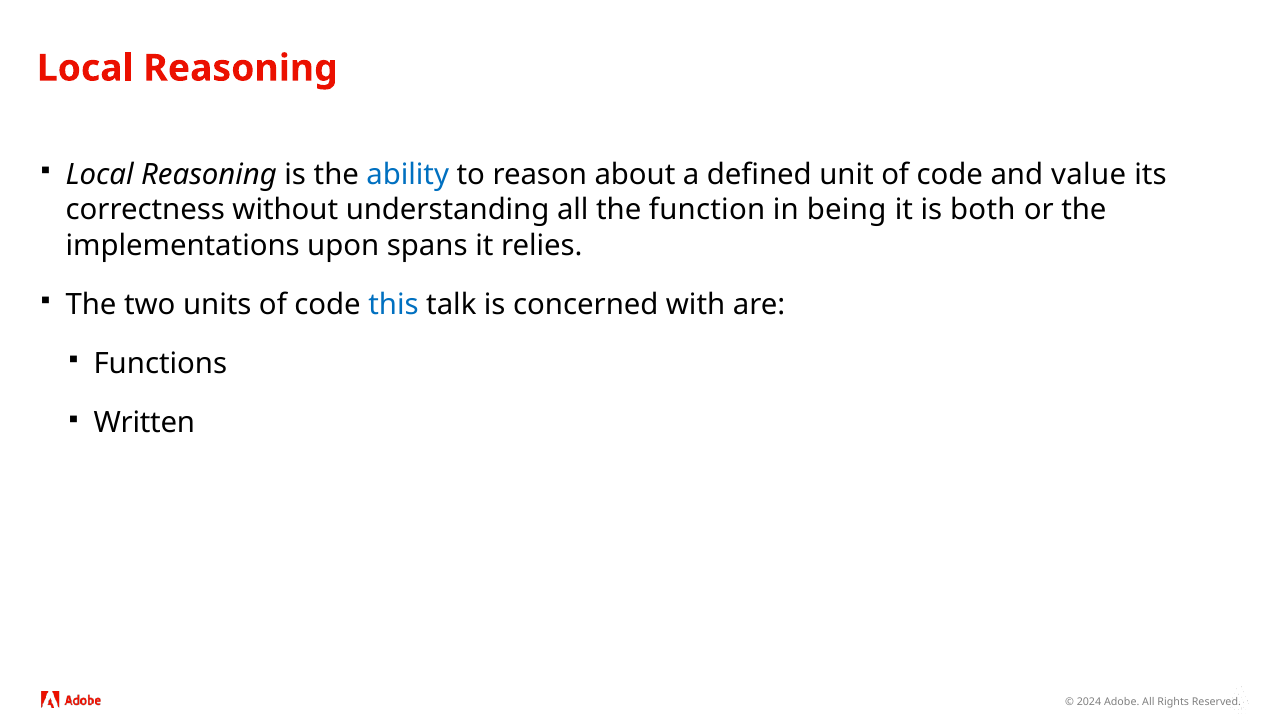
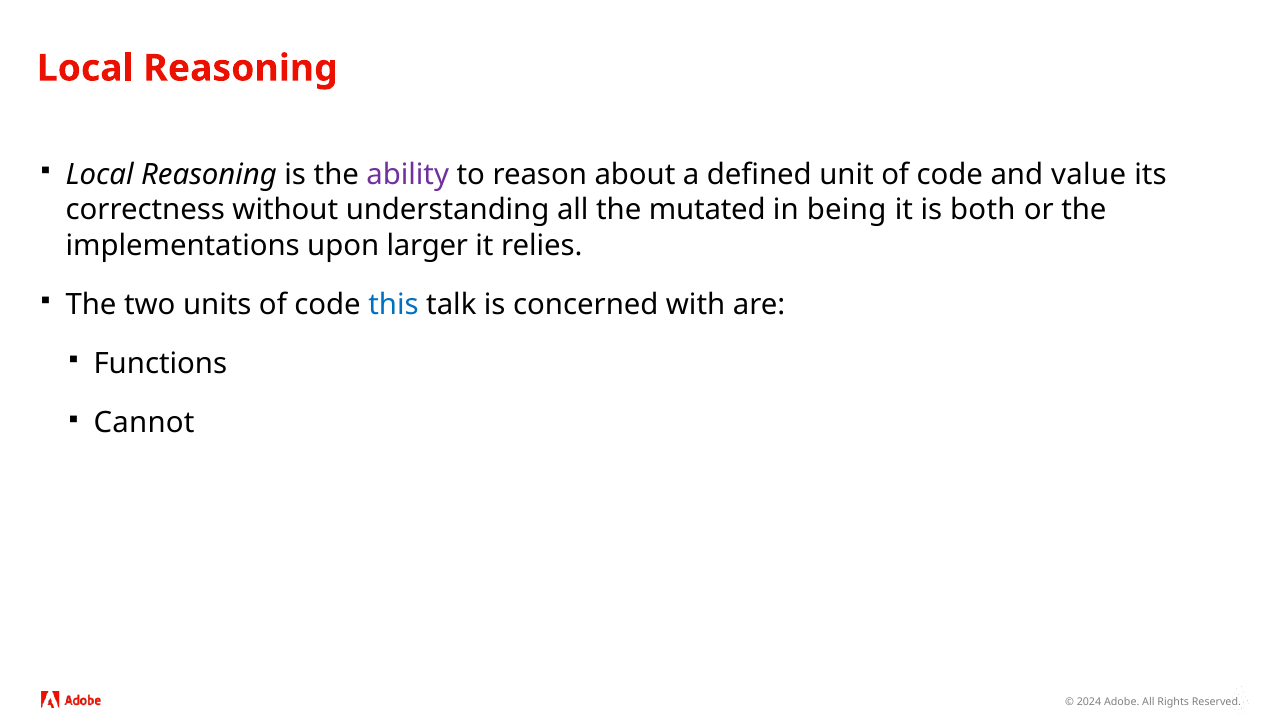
ability colour: blue -> purple (408, 175)
function: function -> mutated (707, 210)
spans: spans -> larger (427, 245)
Written: Written -> Cannot (144, 423)
